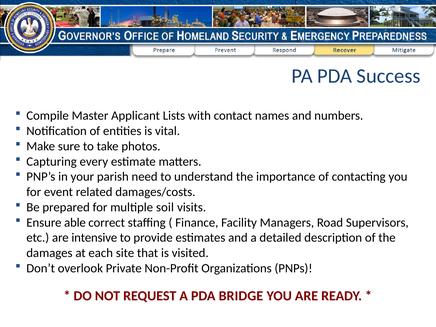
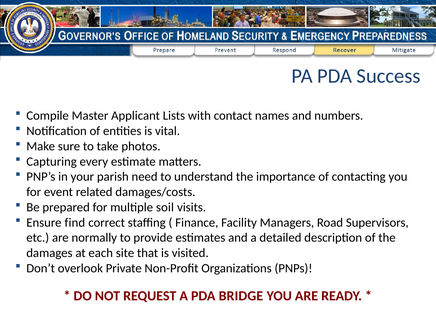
able: able -> find (75, 223)
intensive: intensive -> normally (94, 238)
